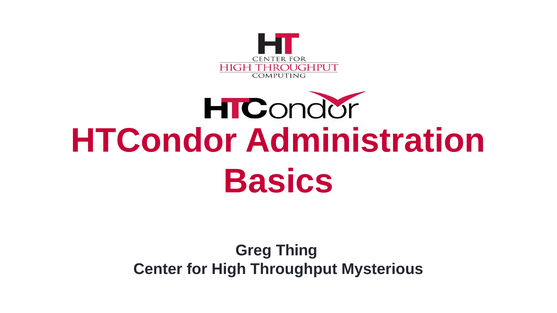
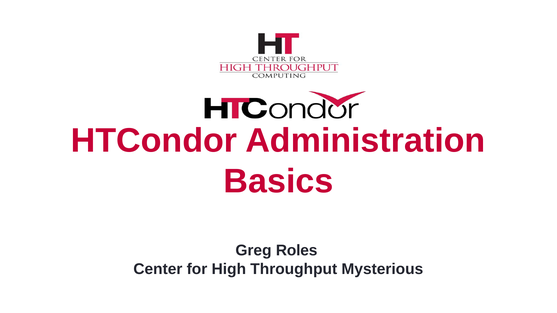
Thing: Thing -> Roles (297, 251)
